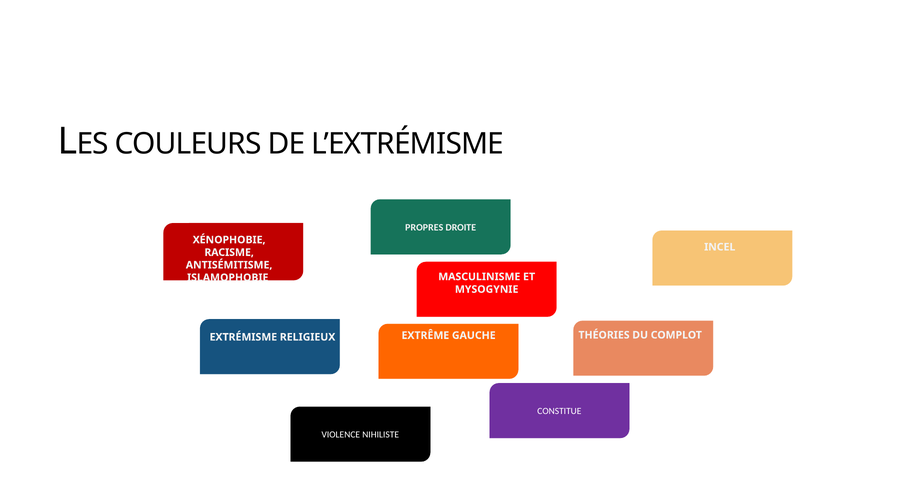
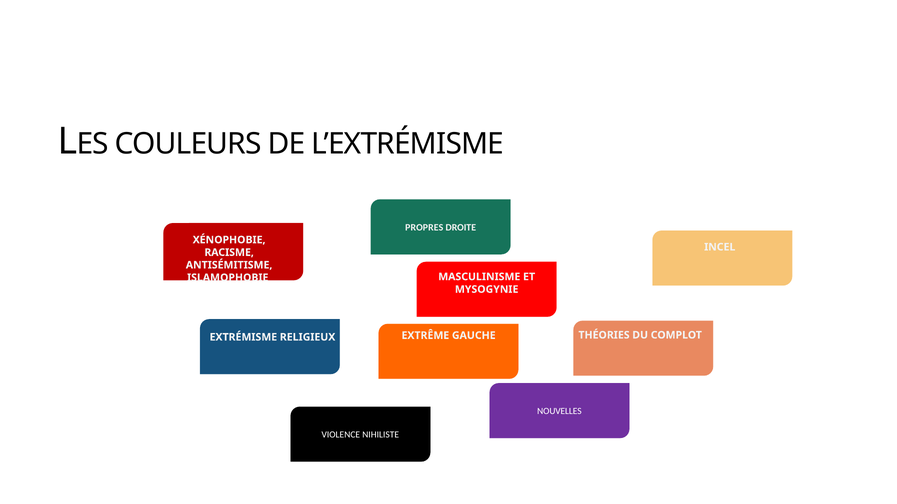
CONSTITUE: CONSTITUE -> NOUVELLES (559, 412)
